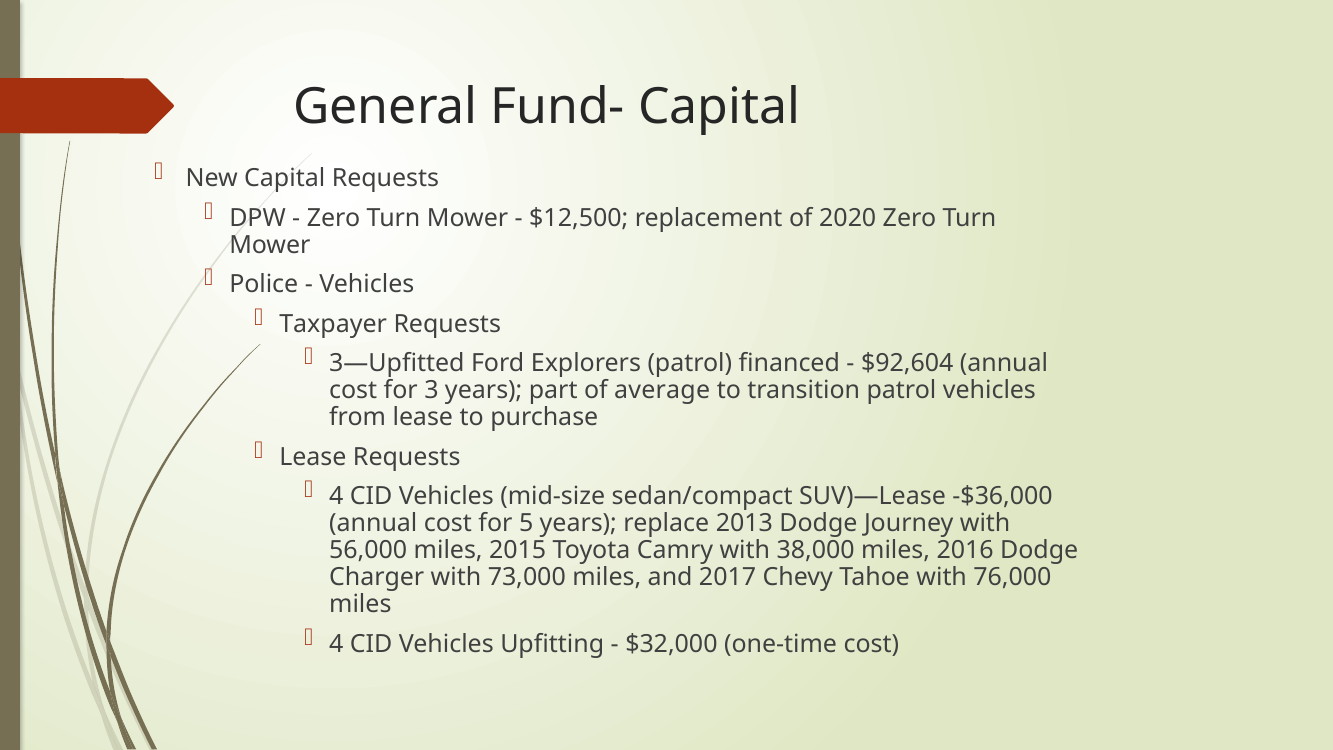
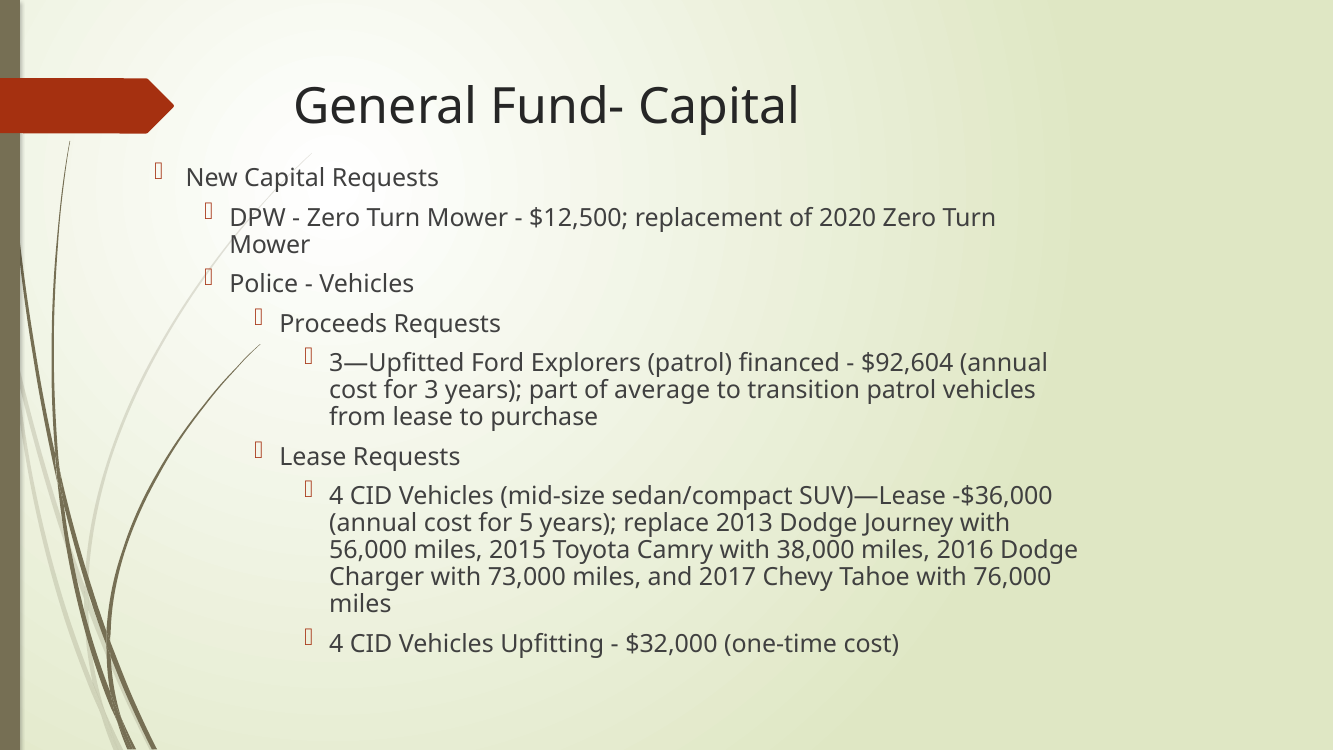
Taxpayer: Taxpayer -> Proceeds (333, 324)
